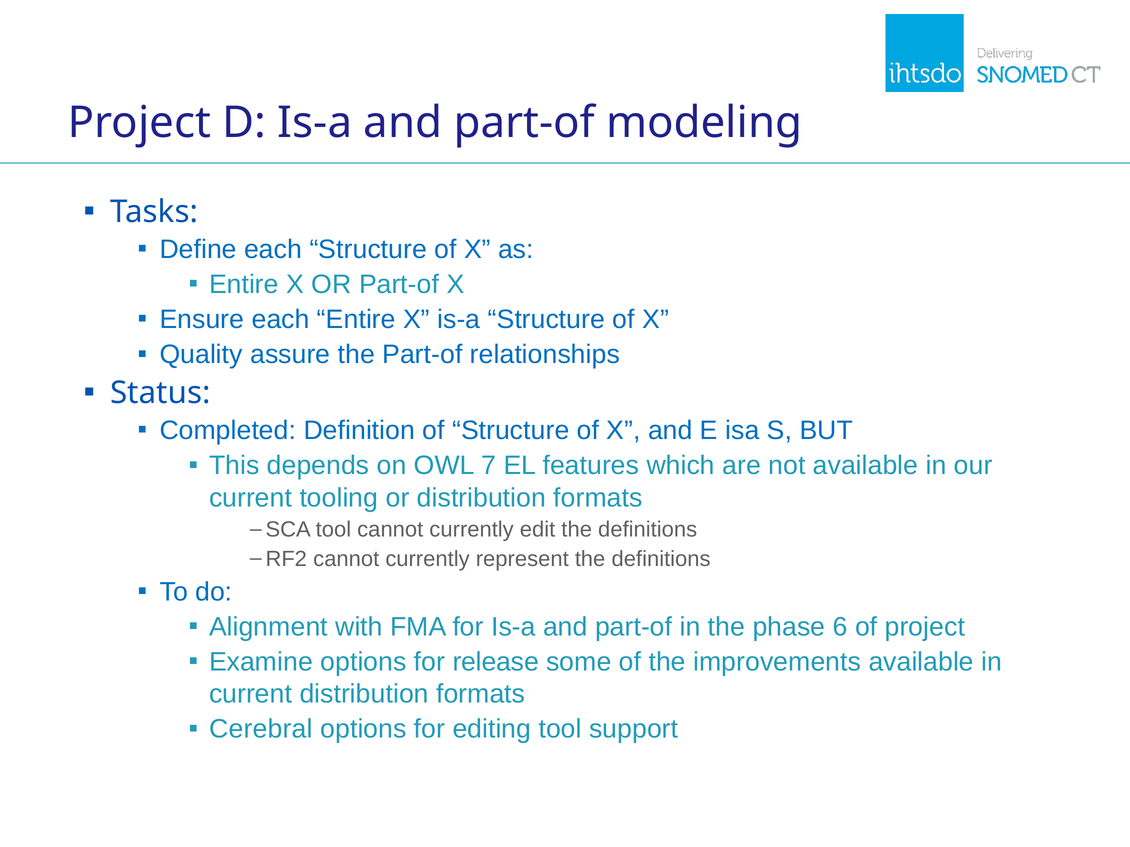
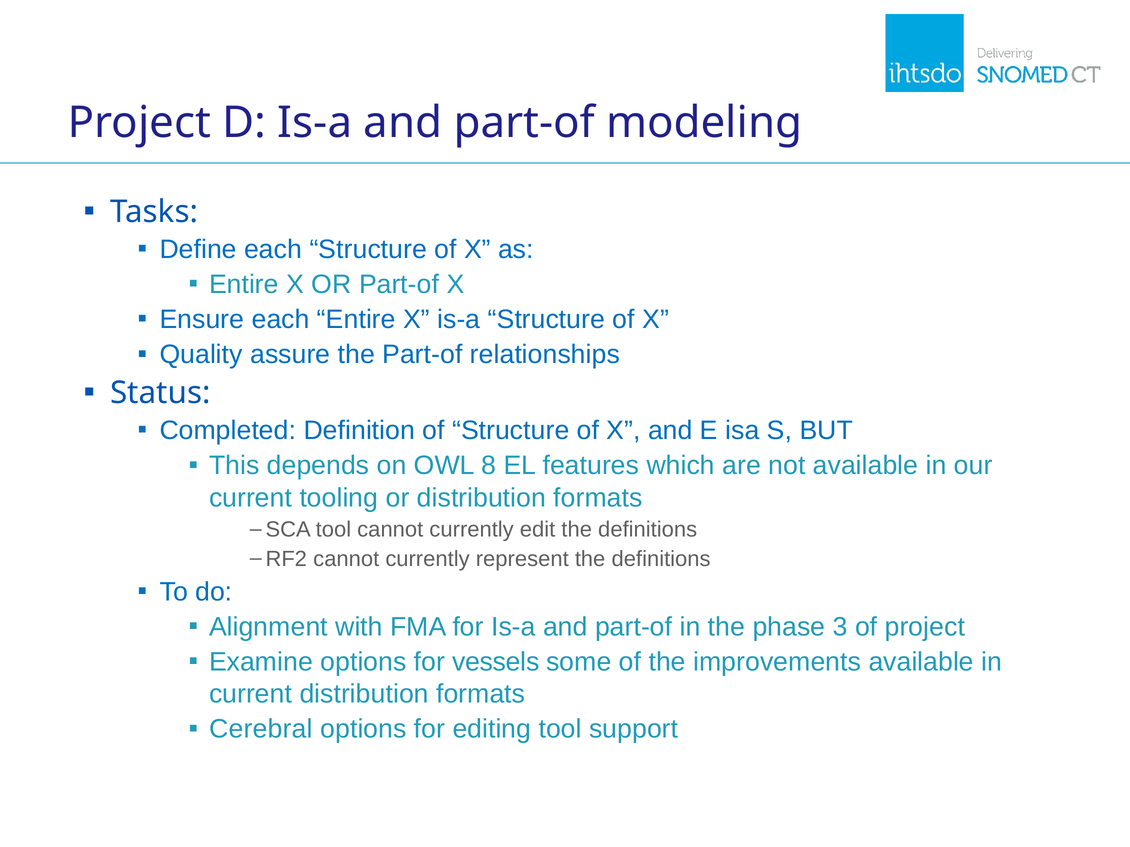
7: 7 -> 8 (489, 466)
6: 6 -> 3 (840, 627)
release: release -> vessels (496, 662)
